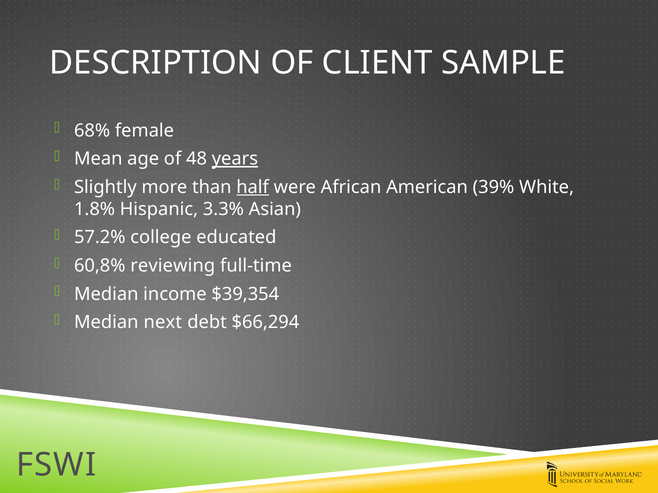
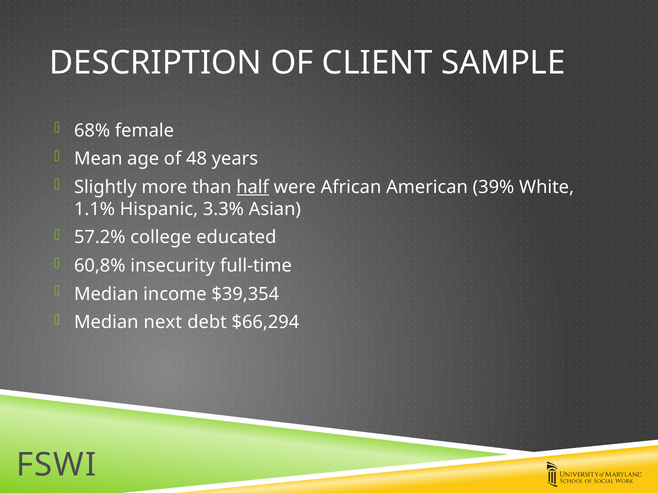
years underline: present -> none (235, 159)
1.8%: 1.8% -> 1.1% (95, 209)
reviewing: reviewing -> insecurity (173, 266)
